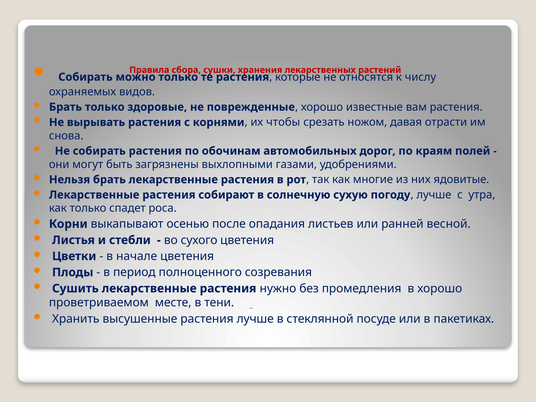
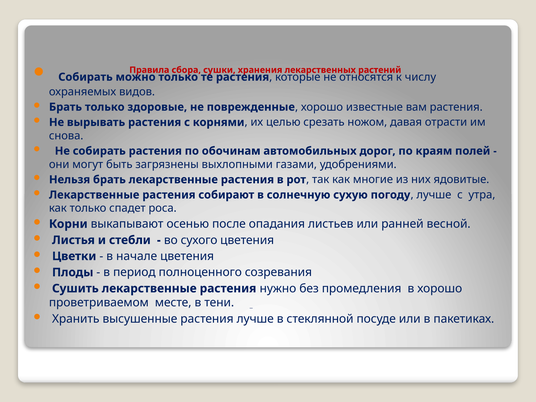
чтобы: чтобы -> целью (283, 122)
